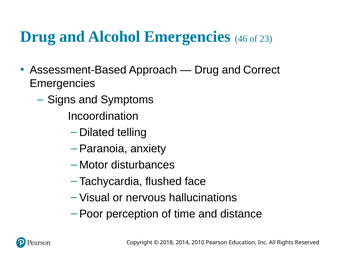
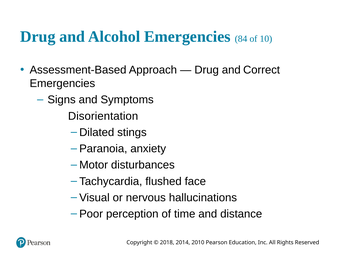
46: 46 -> 84 (241, 39)
23: 23 -> 10 (266, 39)
Incoordination: Incoordination -> Disorientation (103, 116)
telling: telling -> stings (132, 132)
